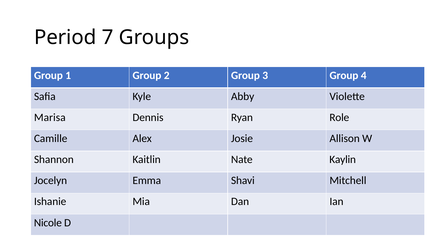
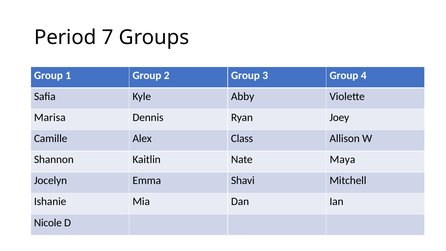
Role: Role -> Joey (339, 117)
Josie: Josie -> Class (242, 138)
Kaylin: Kaylin -> Maya (343, 159)
